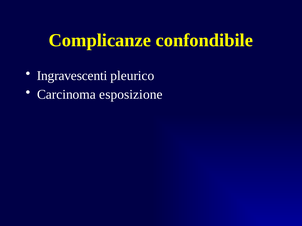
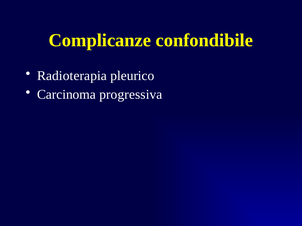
Ingravescenti: Ingravescenti -> Radioterapia (72, 76)
esposizione: esposizione -> progressiva (131, 95)
